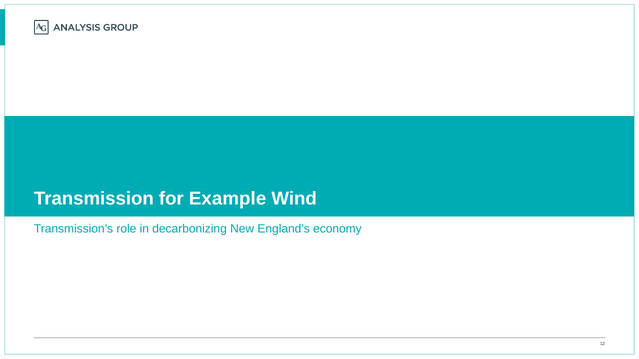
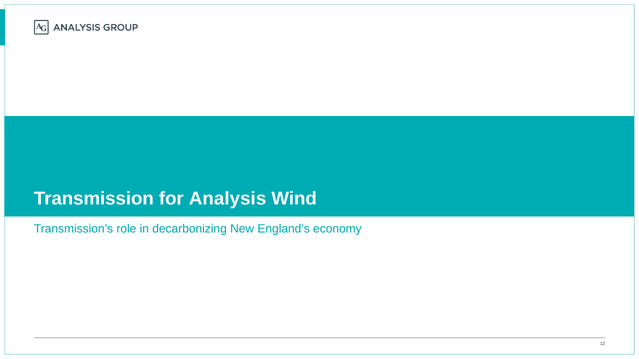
Example: Example -> Analysis (228, 199)
